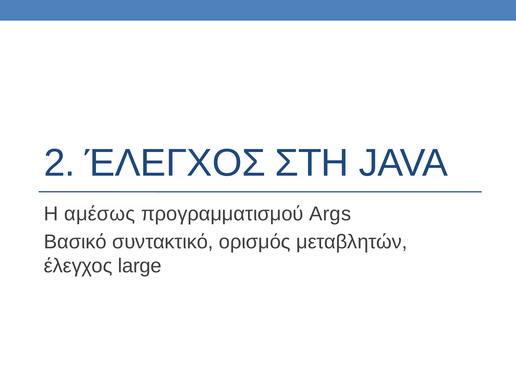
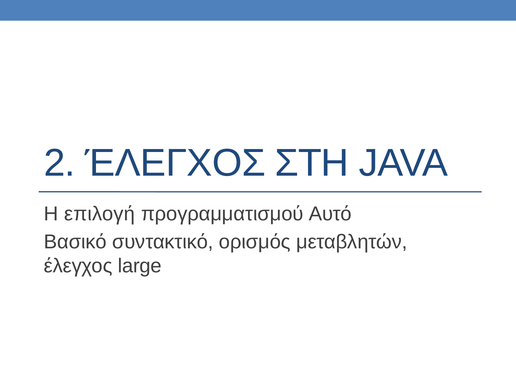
αμέσως: αμέσως -> επιλογή (100, 214)
Args: Args -> Αυτό (330, 214)
